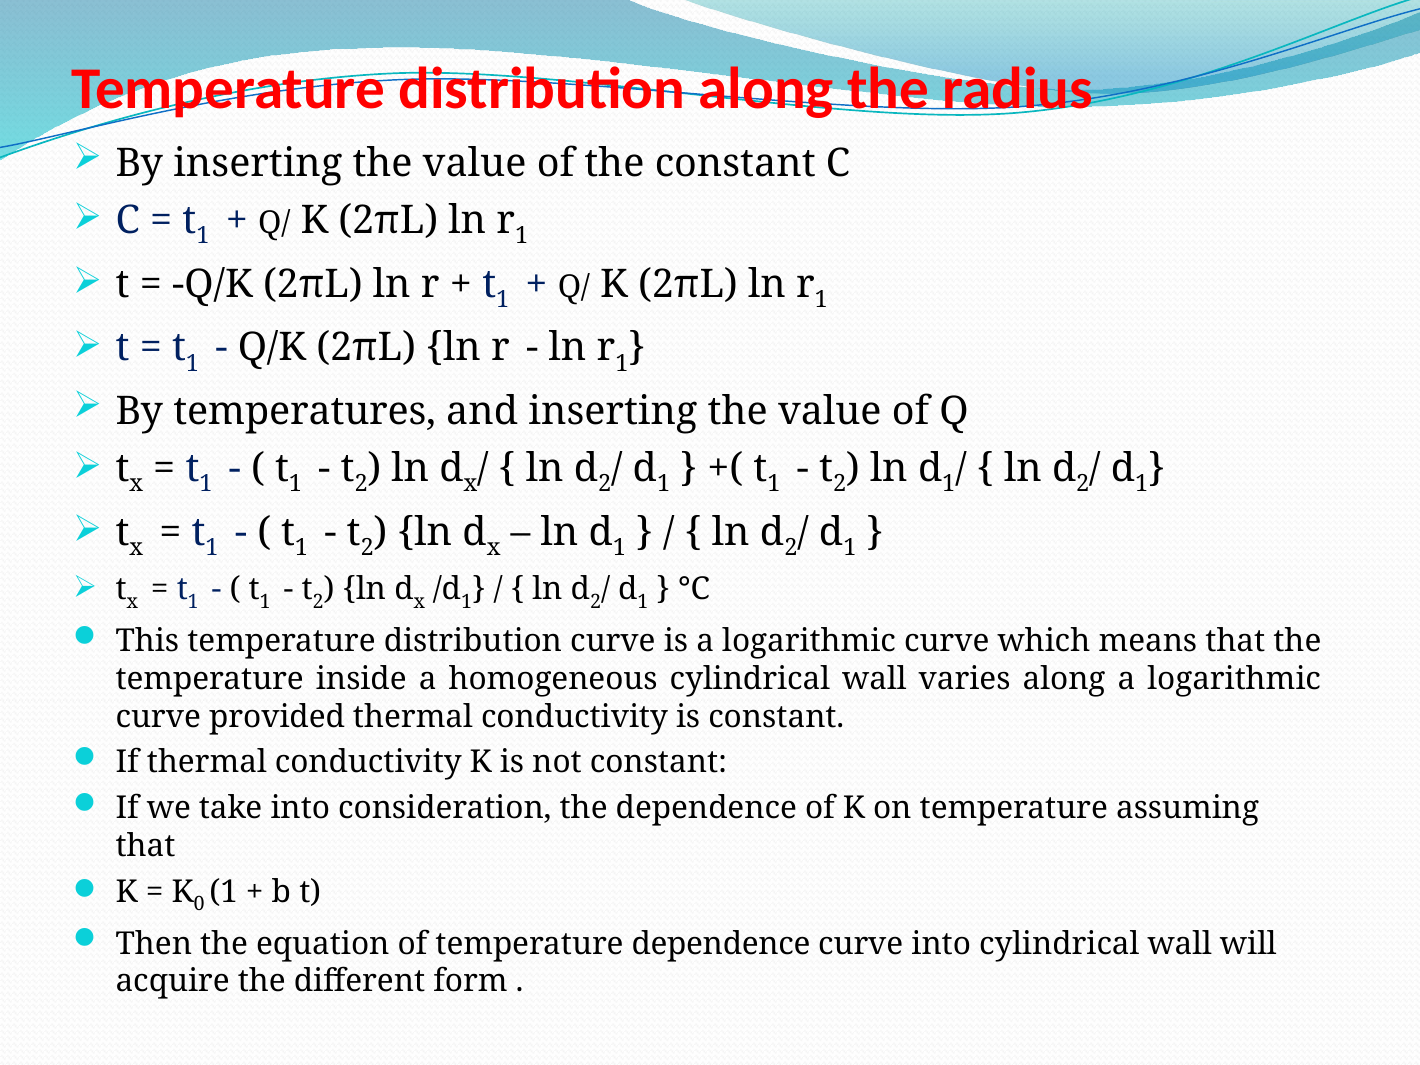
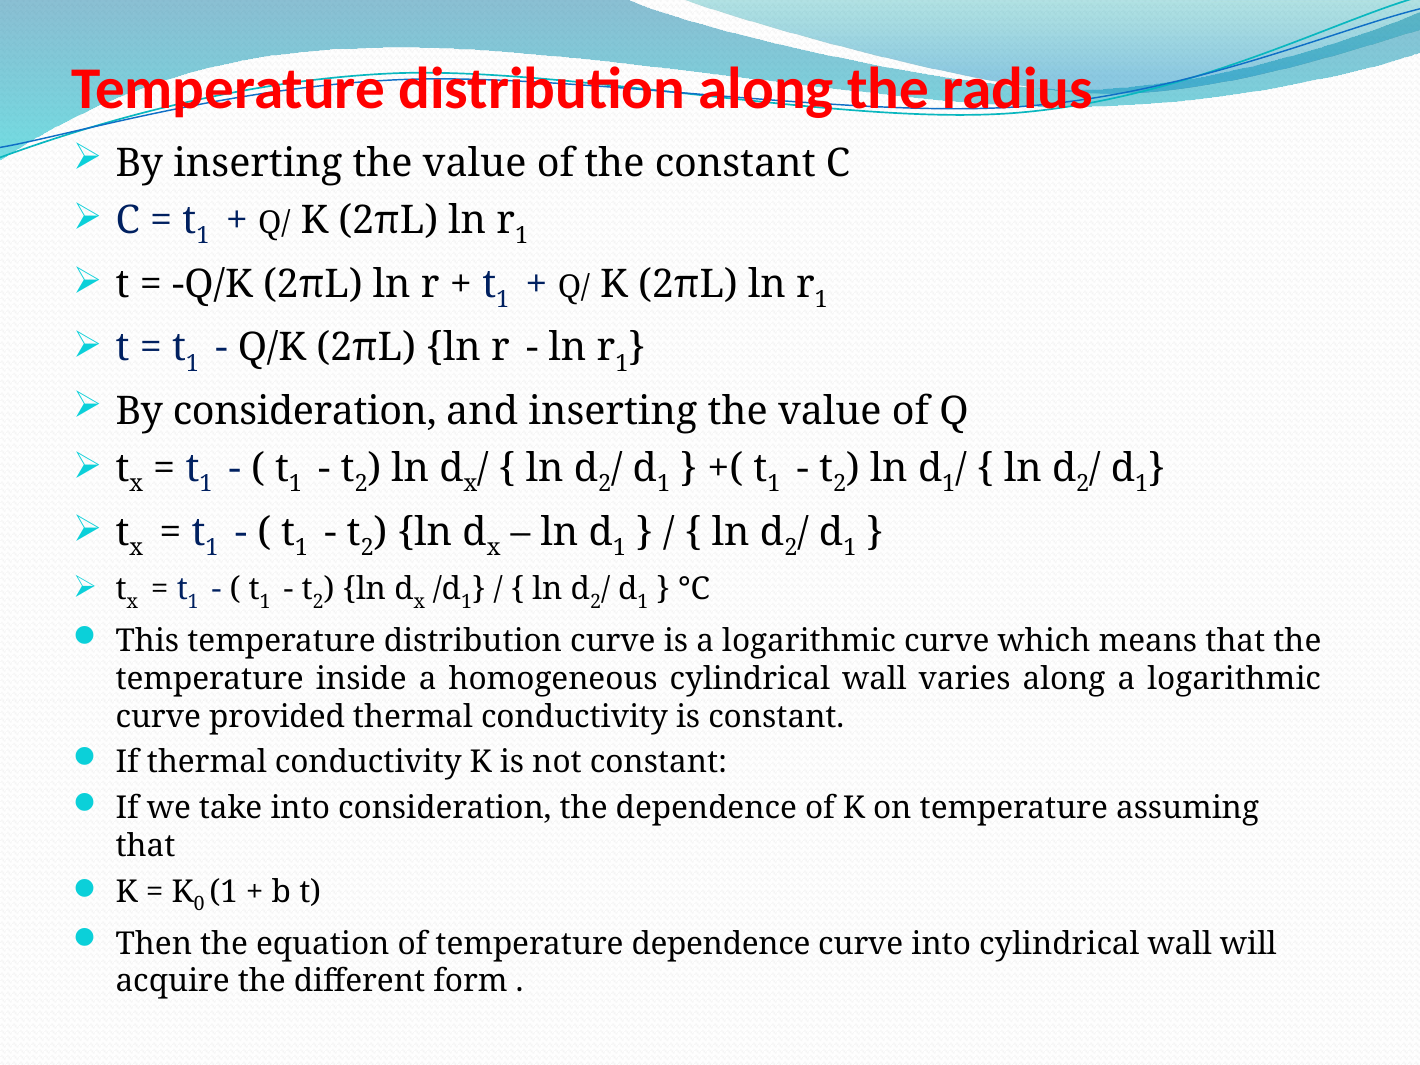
By temperatures: temperatures -> consideration (305, 412)
